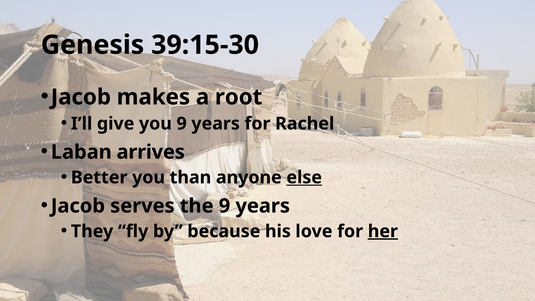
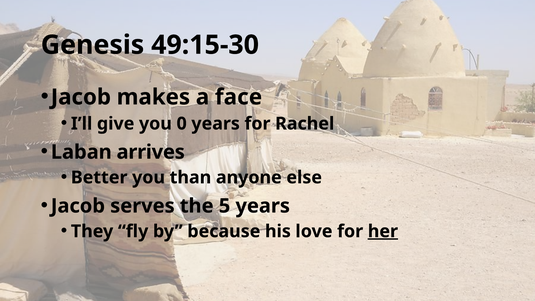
39:15-30: 39:15-30 -> 49:15-30 (205, 45)
root: root -> face (239, 97)
you 9: 9 -> 0 (182, 124)
else underline: present -> none (304, 177)
the 9: 9 -> 5 (225, 206)
